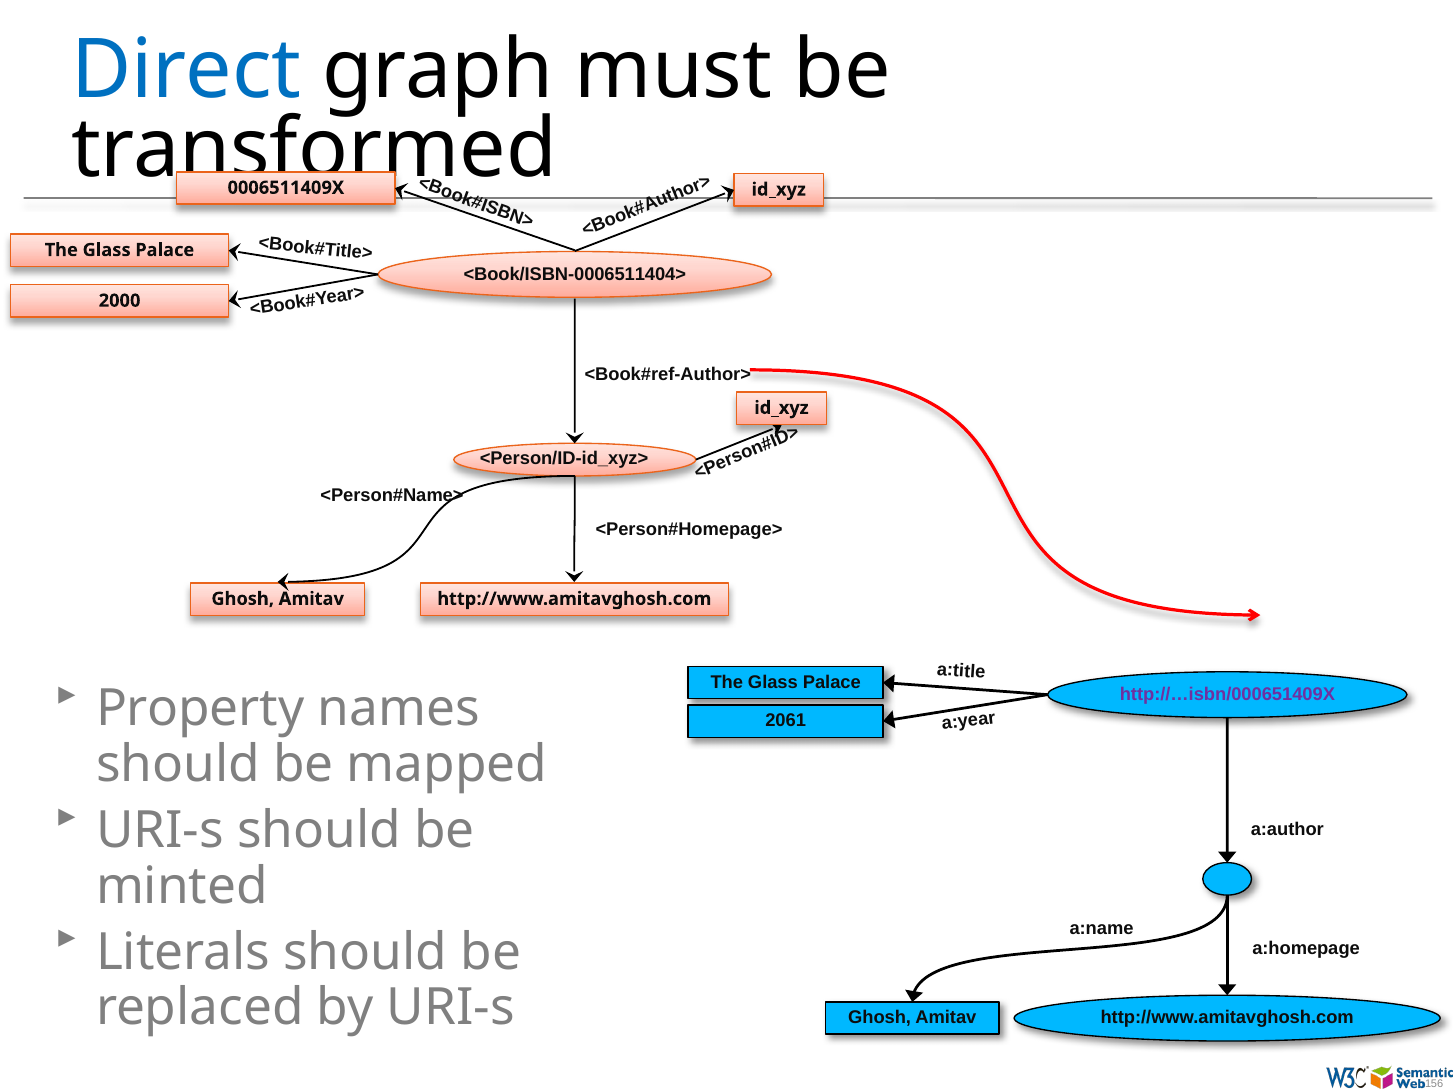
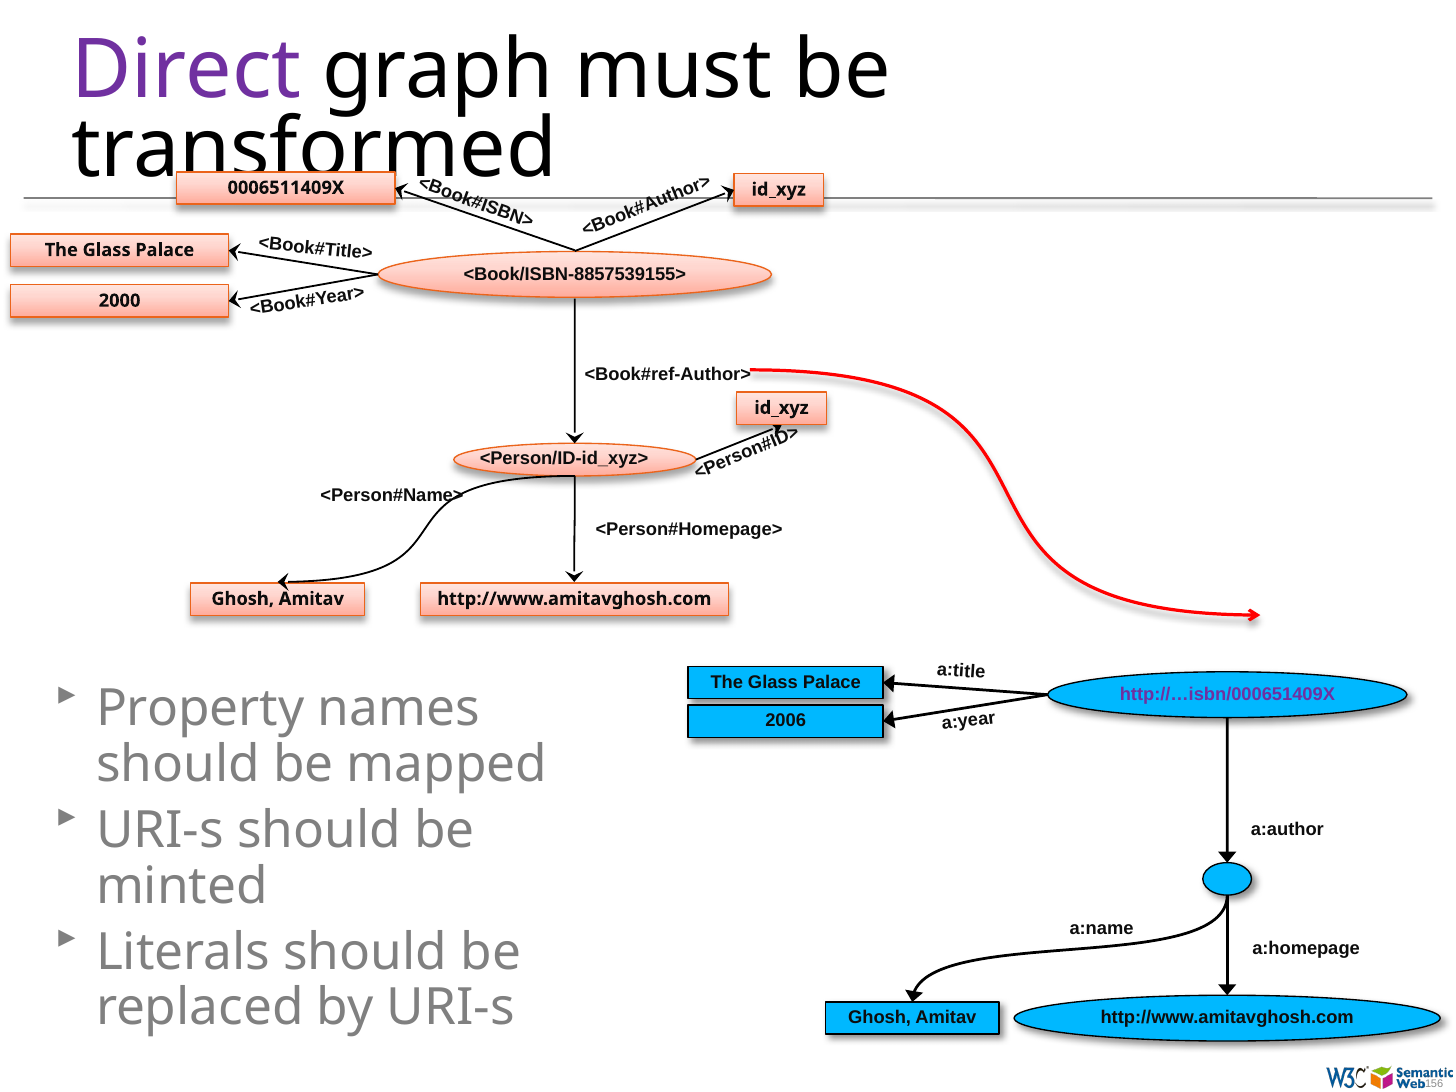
Direct colour: blue -> purple (186, 70)
<Book/ISBN-0006511404>: <Book/ISBN-0006511404> -> <Book/ISBN-8857539155> (575, 274)
2061: 2061 -> 2006 (786, 721)
